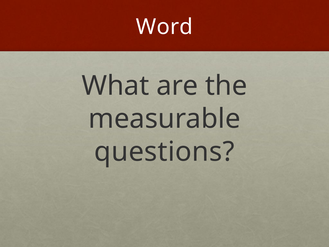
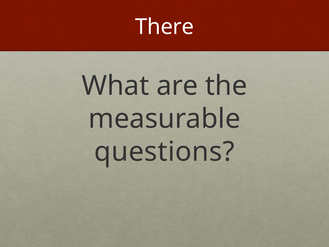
Word: Word -> There (165, 27)
